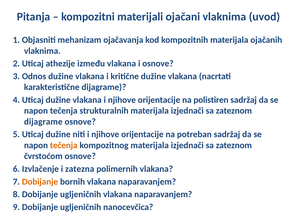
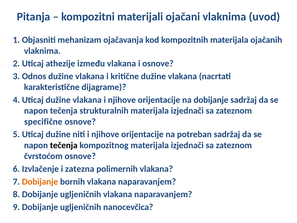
na polistiren: polistiren -> dobijanje (211, 100)
dijagrame: dijagrame -> specifične (43, 122)
tečenja colour: orange -> black (64, 145)
